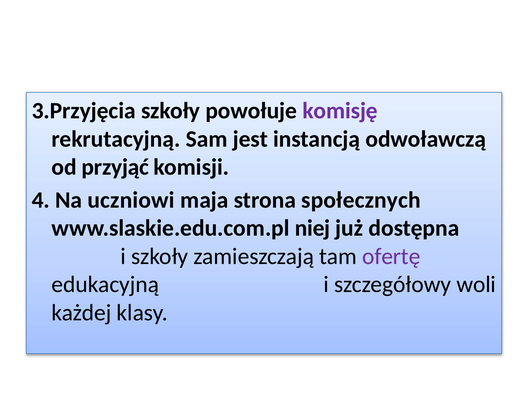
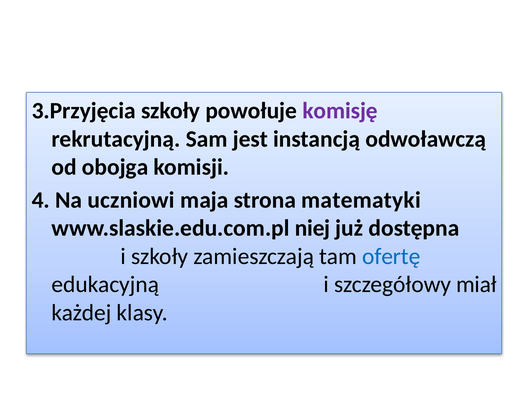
przyjąć: przyjąć -> obojga (115, 167)
społecznych: społecznych -> matematyki (361, 200)
ofertę colour: purple -> blue (391, 256)
woli: woli -> miał (476, 284)
